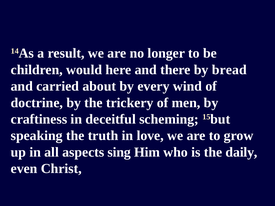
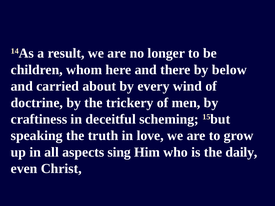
would: would -> whom (84, 70)
bread: bread -> below (229, 70)
